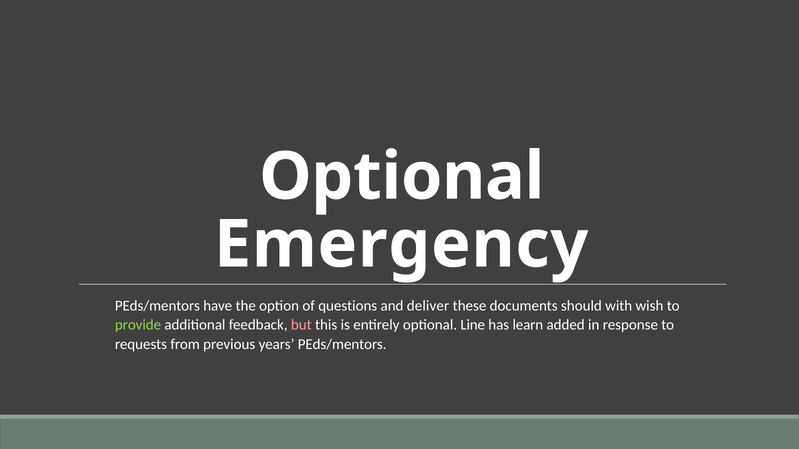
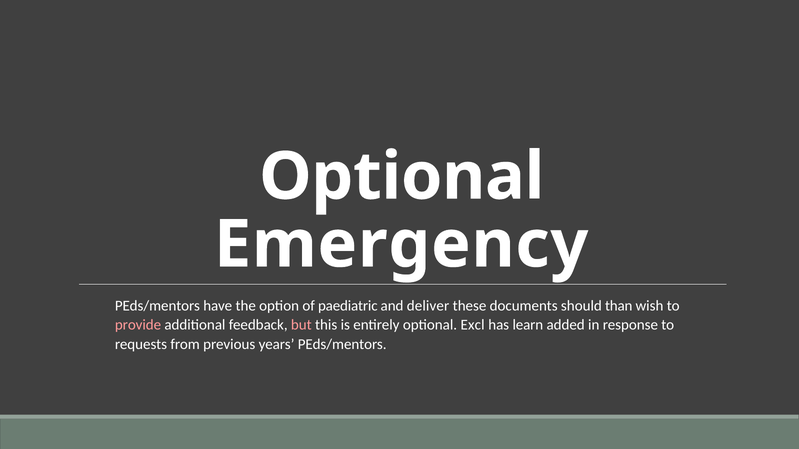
questions: questions -> paediatric (348, 306)
with: with -> than (619, 306)
provide colour: light green -> pink (138, 325)
Line: Line -> Excl (473, 325)
